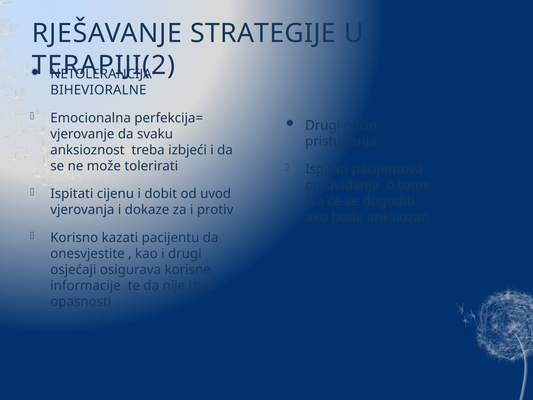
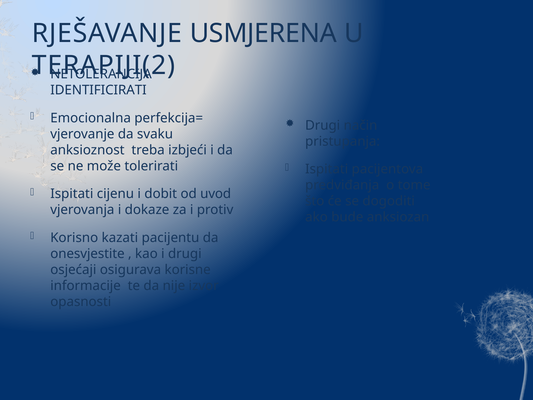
STRATEGIJE: STRATEGIJE -> USMJERENA (263, 33)
BIHEVIORALNE: BIHEVIORALNE -> IDENTIFICIRATI (98, 90)
